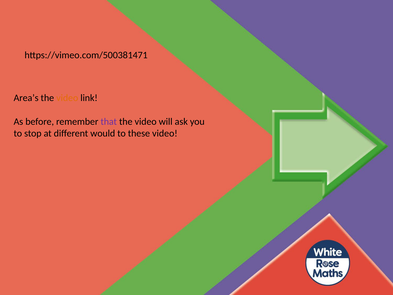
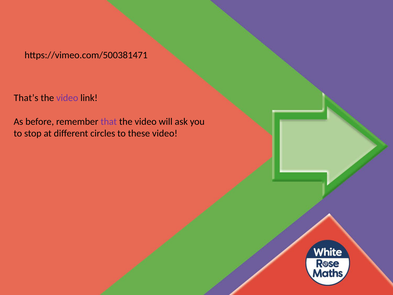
Area’s: Area’s -> That’s (26, 98)
video colour: orange -> purple (67, 98)
would: would -> circles (103, 133)
